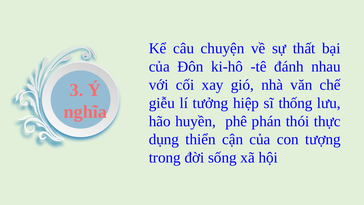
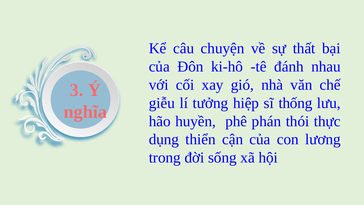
tượng: tượng -> lương (323, 139)
